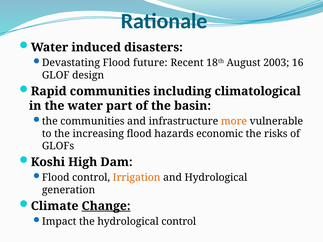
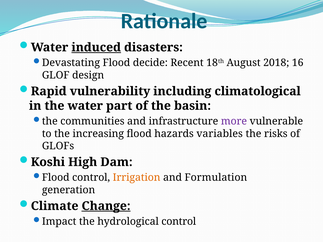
induced underline: none -> present (96, 47)
future: future -> decide (150, 63)
2003: 2003 -> 2018 (276, 63)
Rapid communities: communities -> vulnerability (110, 91)
more colour: orange -> purple (234, 121)
economic: economic -> variables (220, 134)
and Hydrological: Hydrological -> Formulation (216, 178)
